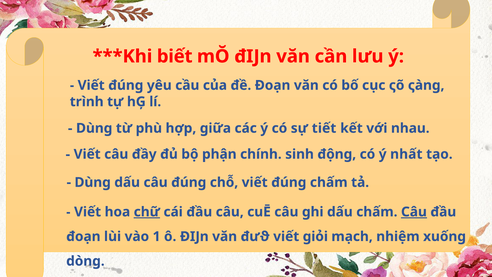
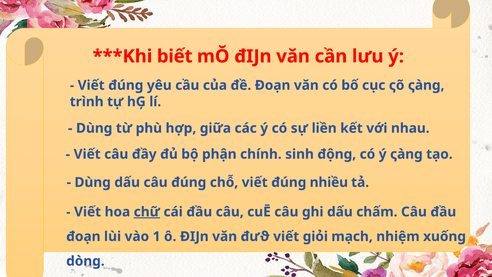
tiết: tiết -> liền (324, 128)
ý nhất: nhất -> ςàng (406, 154)
đúng chấm: chấm -> nhiều (329, 182)
Câu underline: present -> none (414, 212)
